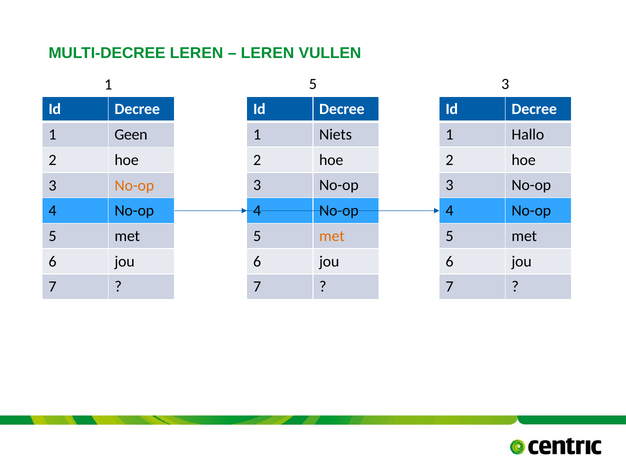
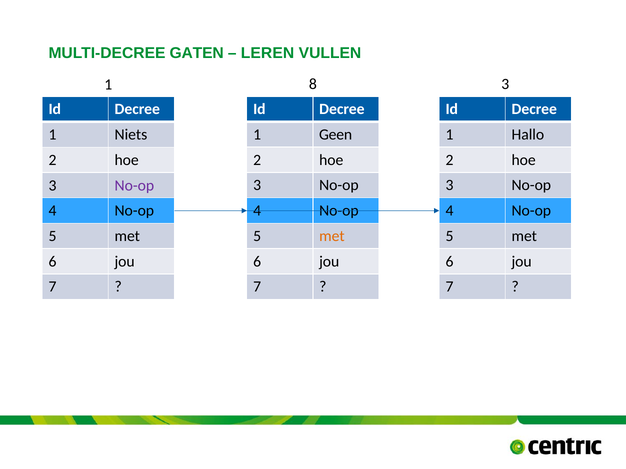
MULTI-DECREE LEREN: LEREN -> GATEN (197, 53)
1 5: 5 -> 8 (313, 84)
Niets: Niets -> Geen (336, 135)
Geen: Geen -> Niets (131, 135)
No-op colour: orange -> purple (134, 186)
